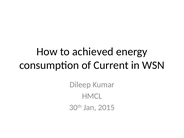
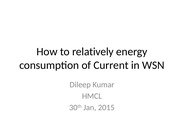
achieved: achieved -> relatively (93, 52)
